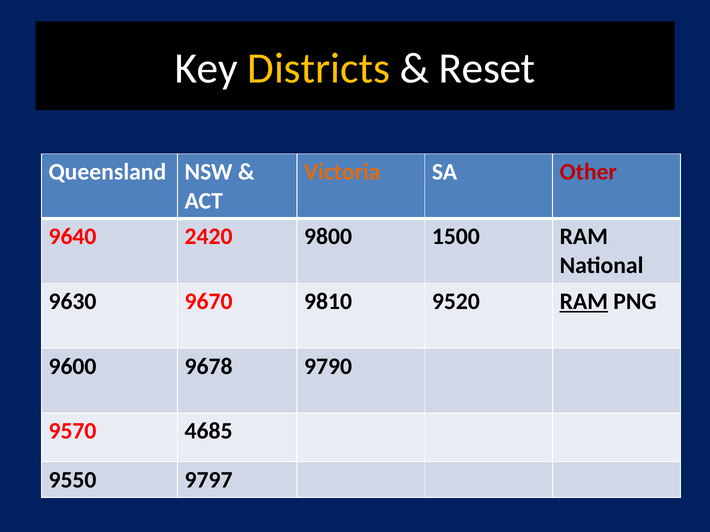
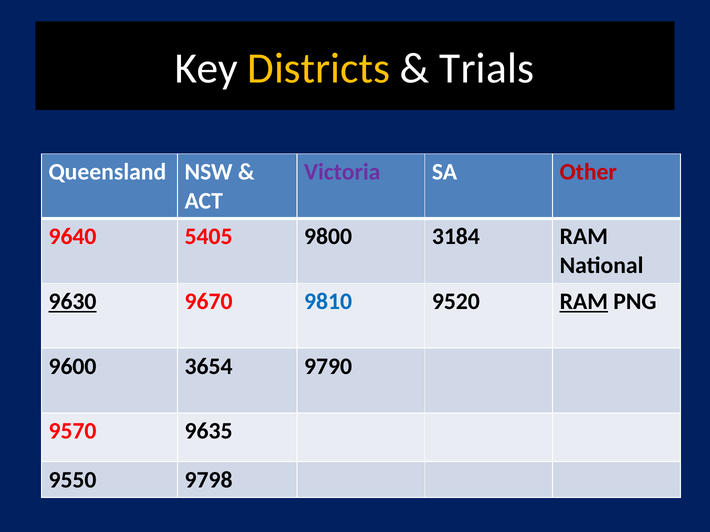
Reset: Reset -> Trials (487, 69)
Victoria colour: orange -> purple (342, 172)
2420: 2420 -> 5405 (209, 237)
1500: 1500 -> 3184 (456, 237)
9630 underline: none -> present (72, 302)
9810 colour: black -> blue (328, 302)
9678: 9678 -> 3654 (209, 367)
4685: 4685 -> 9635 (209, 432)
9797: 9797 -> 9798 (209, 480)
